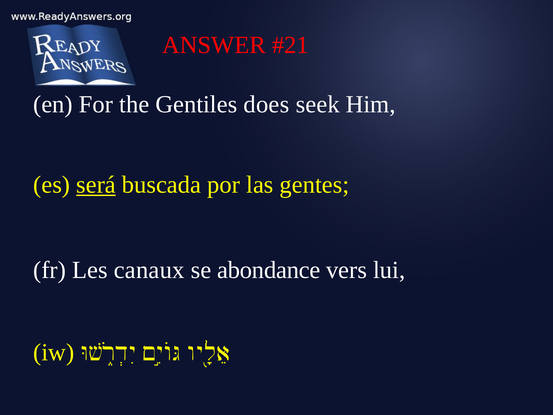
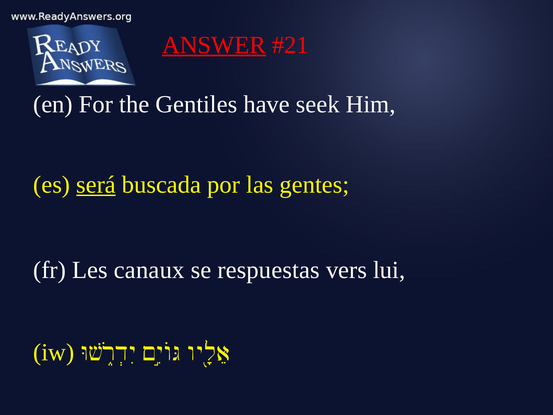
ANSWER underline: none -> present (214, 45)
does: does -> have (267, 104)
abondance: abondance -> respuestas (269, 270)
